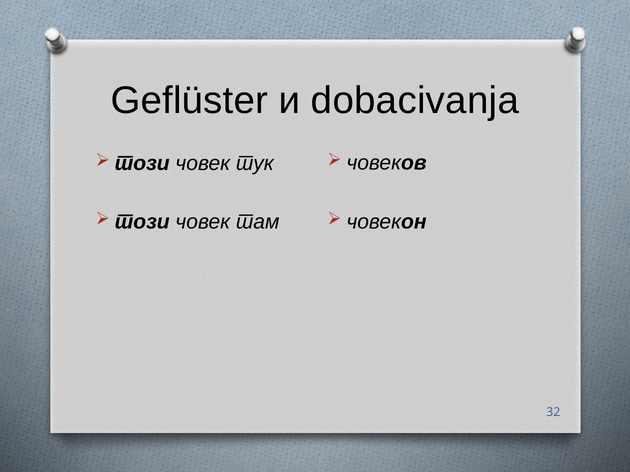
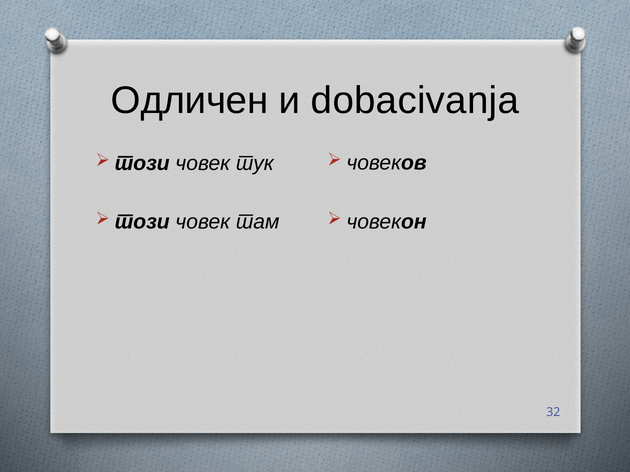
Geflüster: Geflüster -> Одличен (190, 100)
